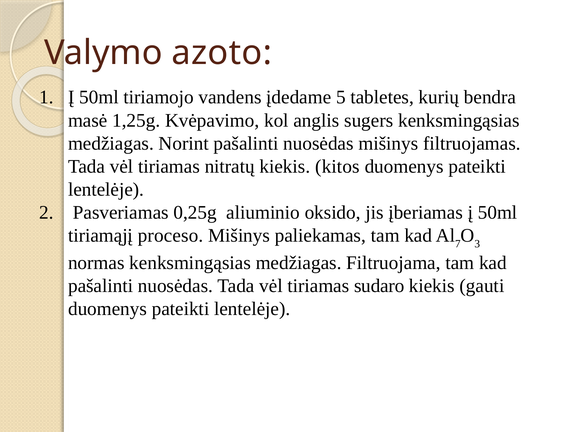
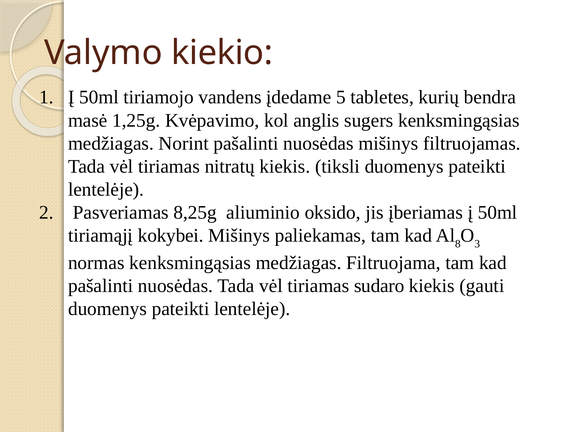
azoto: azoto -> kiekio (222, 53)
kitos: kitos -> tiksli (338, 166)
0,25g: 0,25g -> 8,25g (195, 212)
proceso: proceso -> kokybei (171, 236)
7: 7 -> 8 (458, 244)
